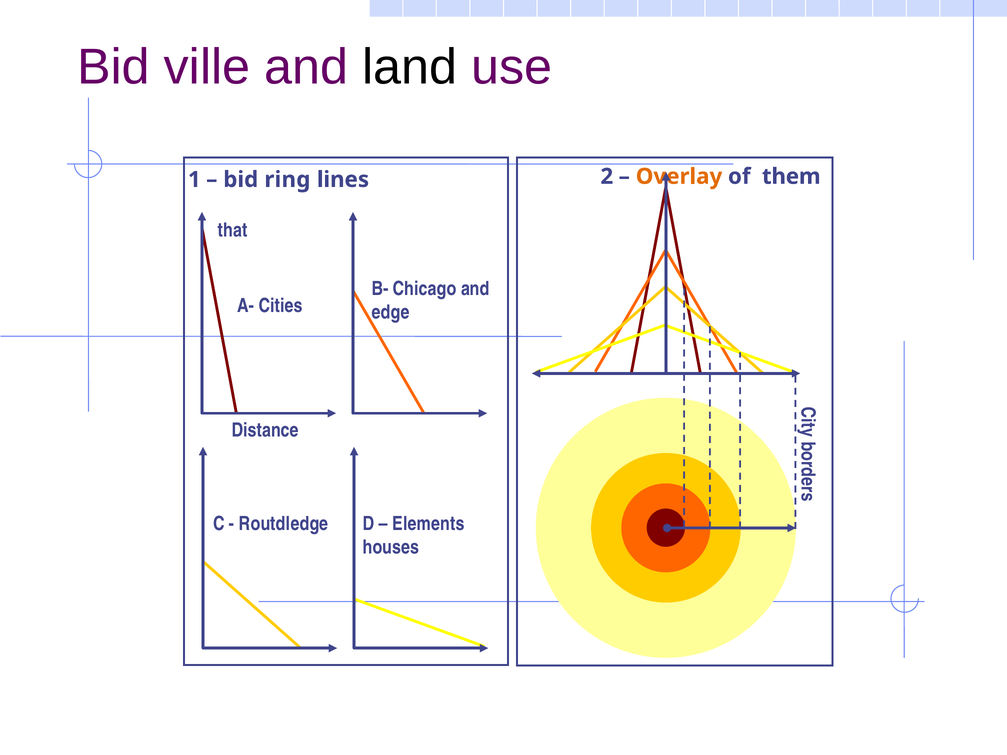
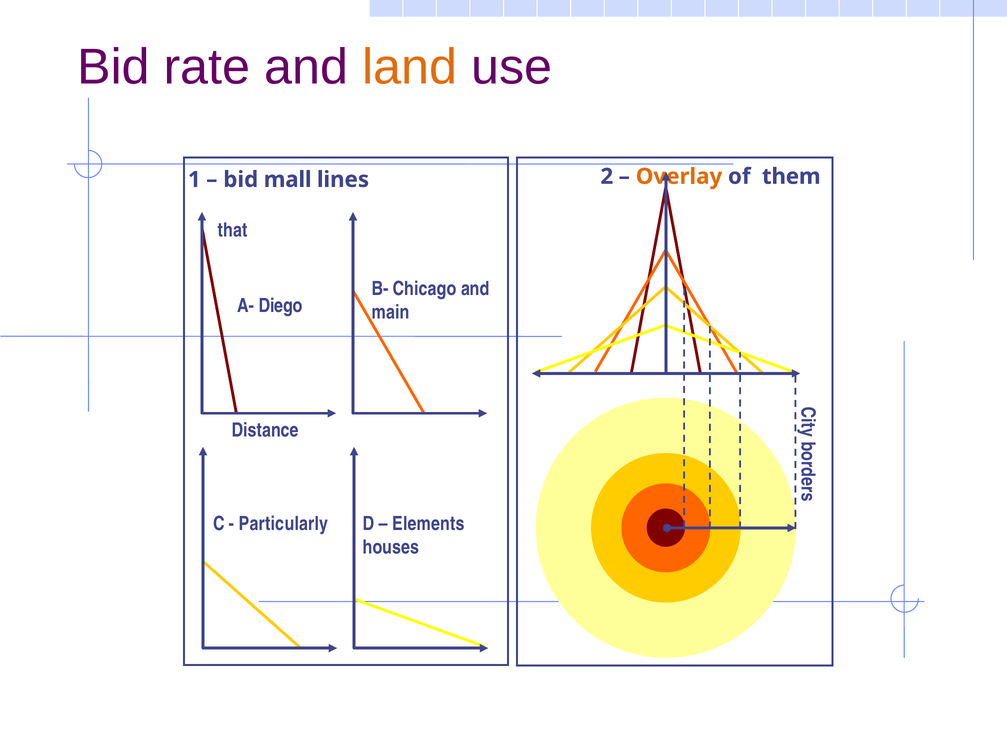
ville: ville -> rate (207, 67)
land colour: black -> orange (410, 67)
ring: ring -> mall (288, 180)
Cities: Cities -> Diego (281, 306)
edge: edge -> main (391, 312)
Routdledge: Routdledge -> Particularly (284, 524)
